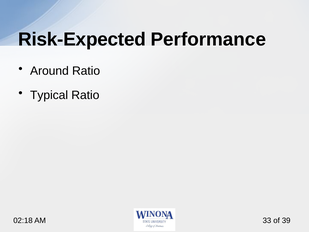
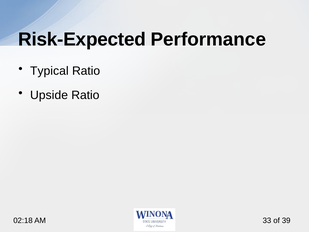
Around: Around -> Typical (49, 71)
Typical: Typical -> Upside (49, 95)
